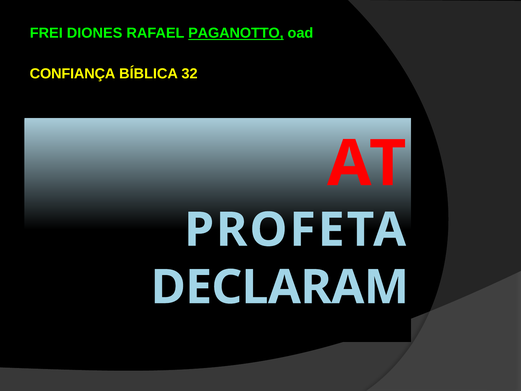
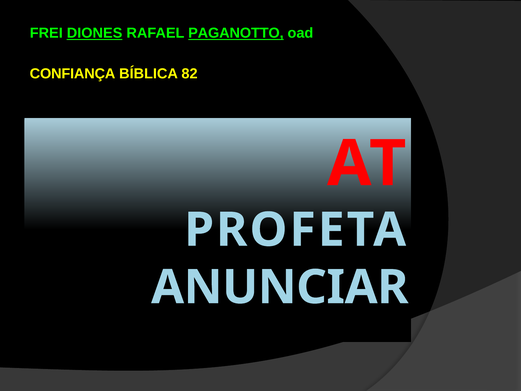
DIONES underline: none -> present (95, 33)
32: 32 -> 82 (190, 74)
DECLARAM: DECLARAM -> ANUNCIAR (280, 287)
